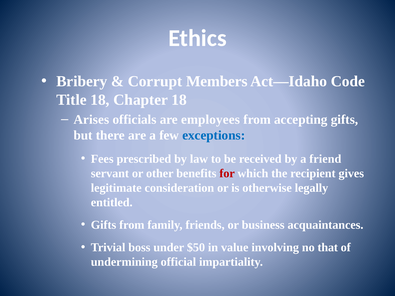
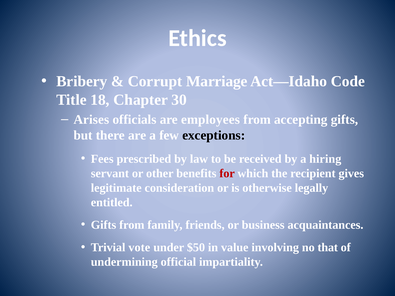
Members: Members -> Marriage (217, 81)
Chapter 18: 18 -> 30 (179, 100)
exceptions colour: blue -> black (214, 135)
friend: friend -> hiring (325, 159)
boss: boss -> vote (139, 248)
